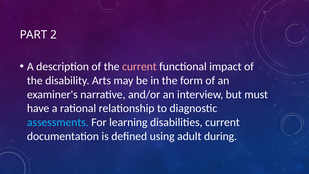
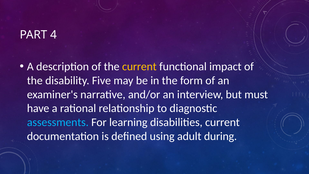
2: 2 -> 4 (53, 35)
current colour: pink -> yellow (139, 67)
Arts: Arts -> Five (101, 80)
